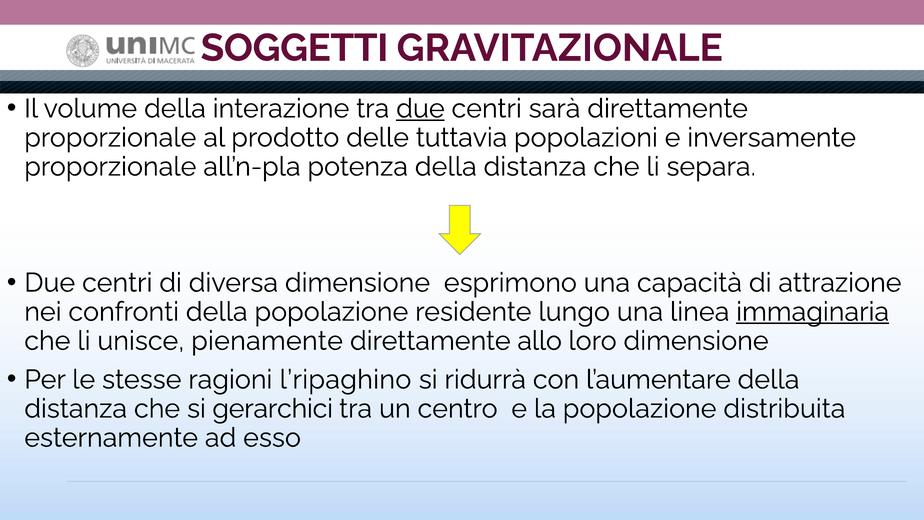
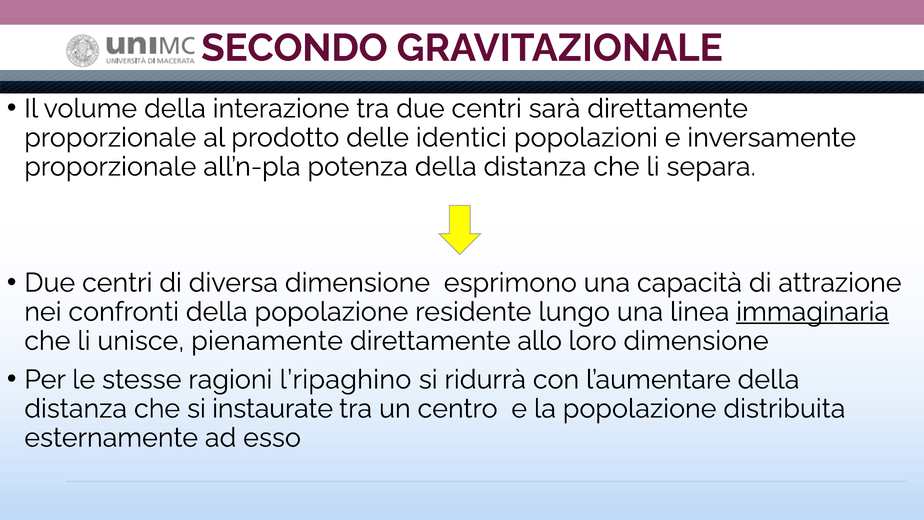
SOGGETTI: SOGGETTI -> SECONDO (294, 48)
due underline: present -> none (420, 109)
tuttavia: tuttavia -> identici (461, 138)
gerarchici: gerarchici -> instaurate (273, 408)
